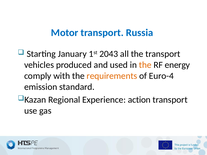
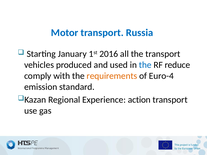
2043: 2043 -> 2016 (109, 54)
the colour: orange -> blue (145, 65)
energy: energy -> reduce (177, 65)
